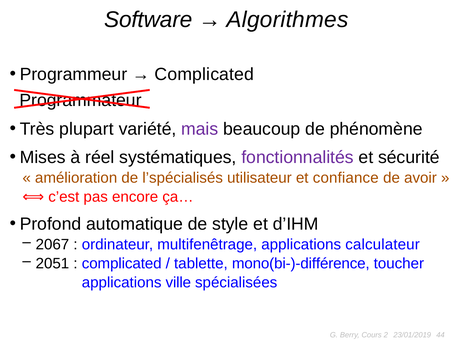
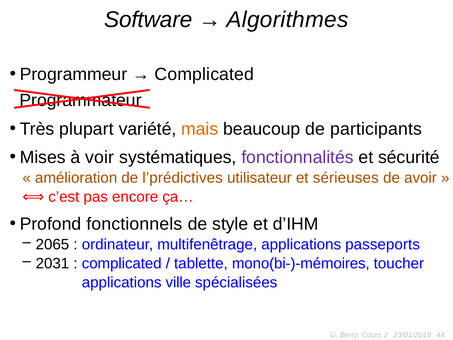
mais colour: purple -> orange (200, 129)
phénomène: phénomène -> participants (376, 129)
réel: réel -> voir (100, 157)
l’spécialisés: l’spécialisés -> l’prédictives (183, 178)
confiance: confiance -> sérieuses (346, 178)
automatique: automatique -> fonctionnels (134, 224)
2067: 2067 -> 2065 (52, 244)
calculateur: calculateur -> passeports (383, 244)
2051: 2051 -> 2031 (52, 263)
mono(bi-)-différence: mono(bi-)-différence -> mono(bi-)-mémoires (301, 263)
